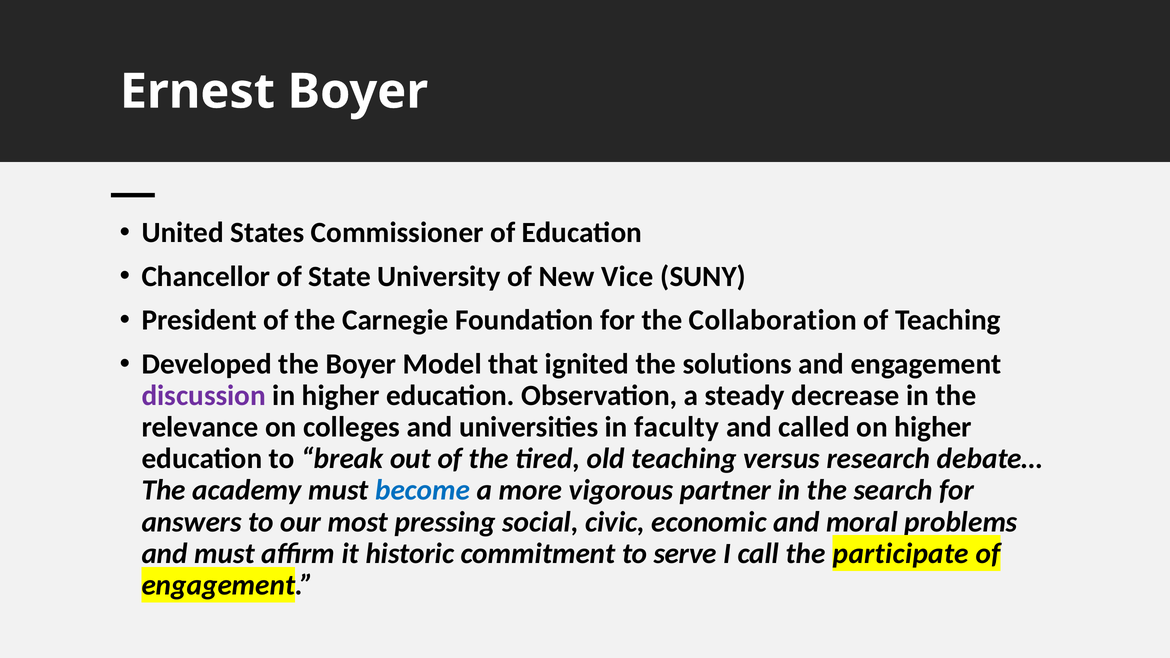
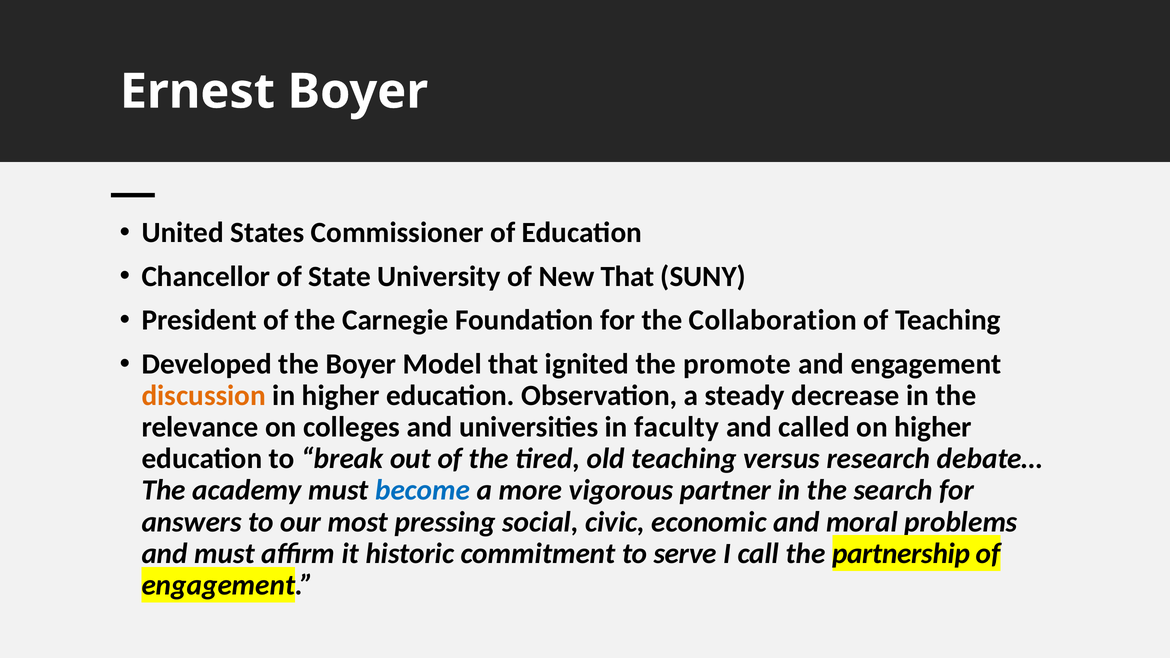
New Vice: Vice -> That (627, 277)
solutions: solutions -> promote (737, 364)
discussion colour: purple -> orange (204, 396)
participate: participate -> partnership (901, 554)
